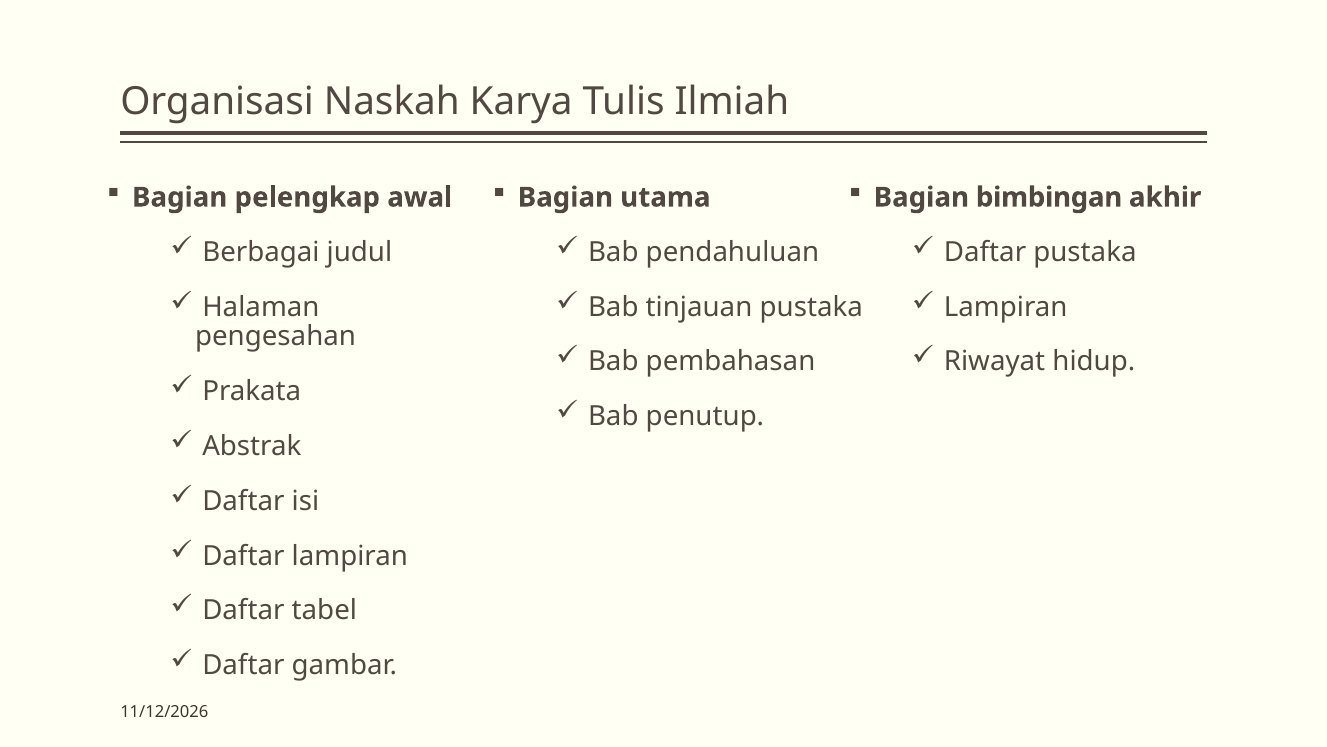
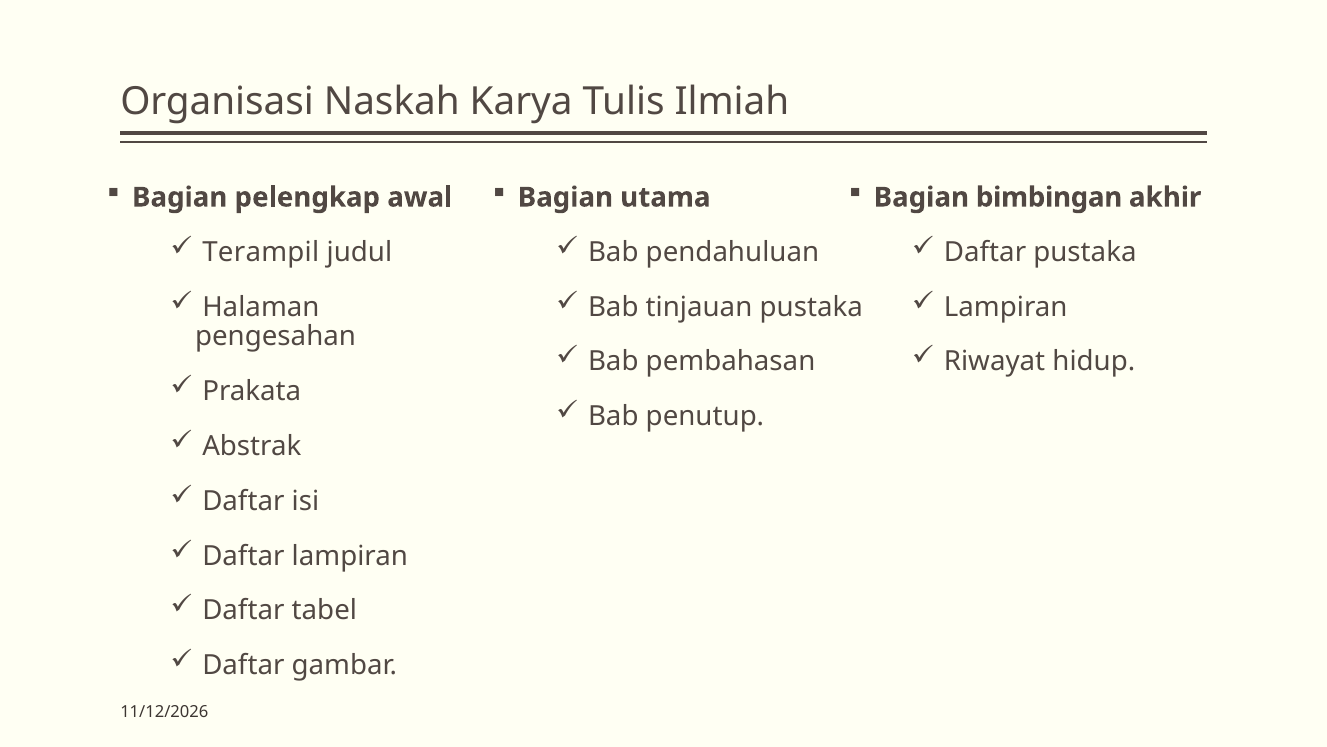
Berbagai: Berbagai -> Terampil (261, 252)
